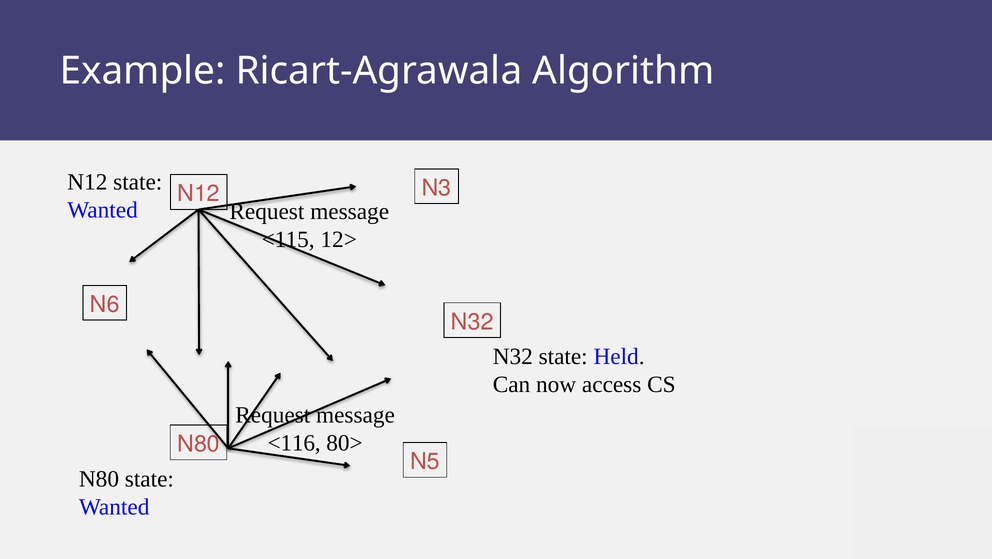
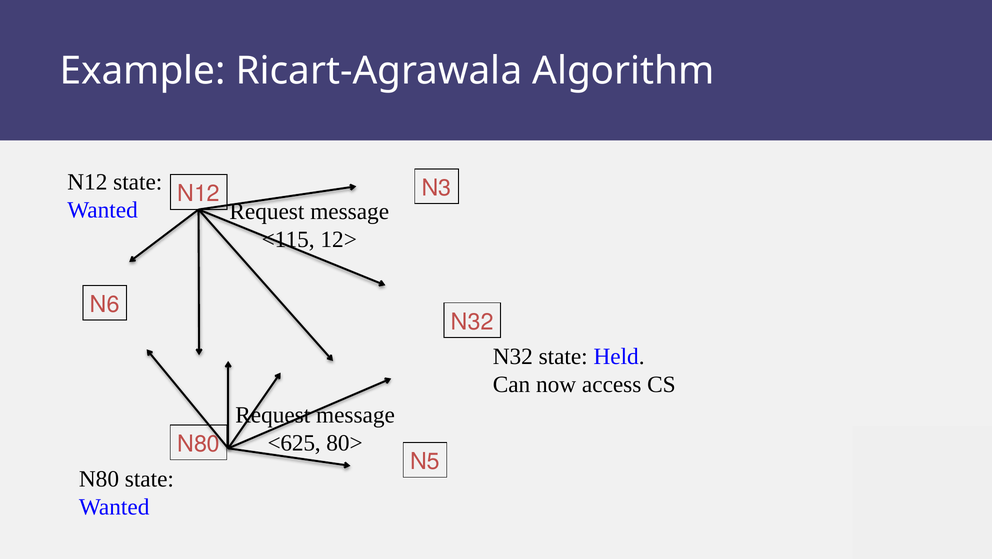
<116: <116 -> <625 (294, 443)
